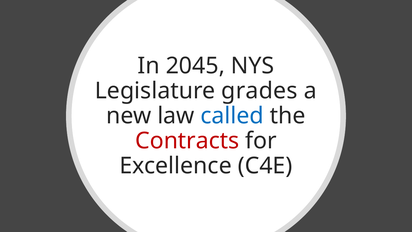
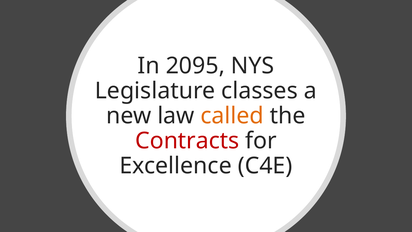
2045: 2045 -> 2095 (195, 66)
grades: grades -> classes (260, 91)
called colour: blue -> orange (232, 116)
